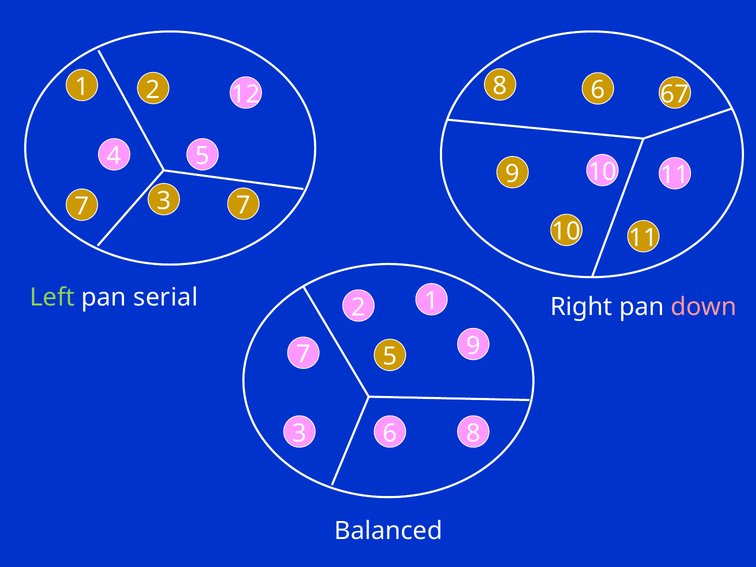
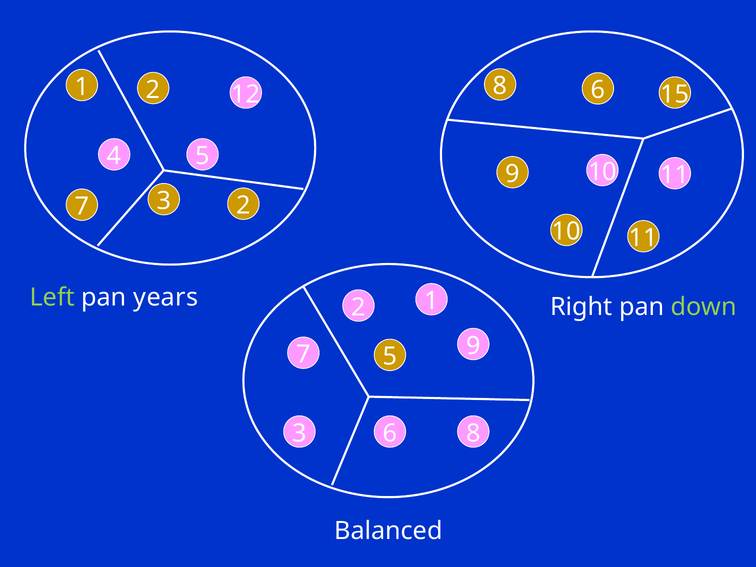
67: 67 -> 15 (675, 94)
3 7: 7 -> 2 (243, 205)
serial: serial -> years (166, 297)
down colour: pink -> light green (704, 307)
